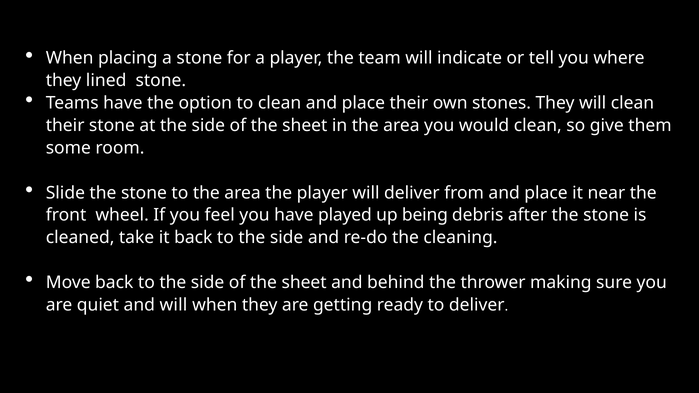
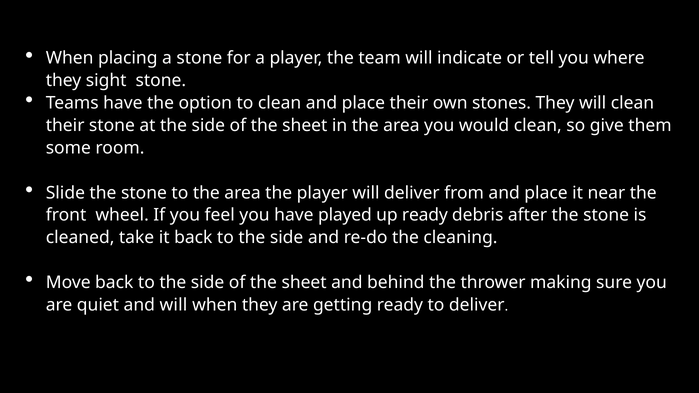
lined: lined -> sight (106, 81)
up being: being -> ready (425, 215)
